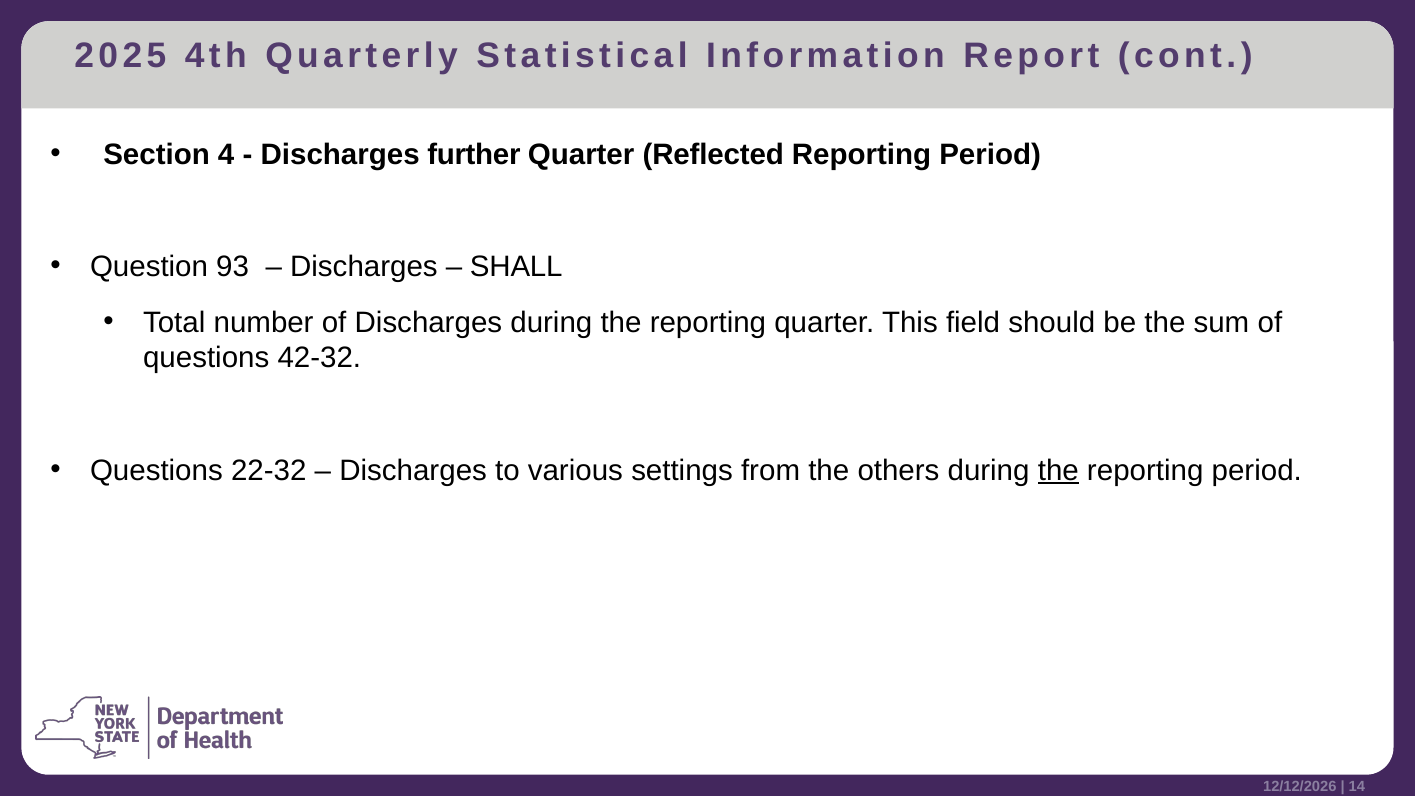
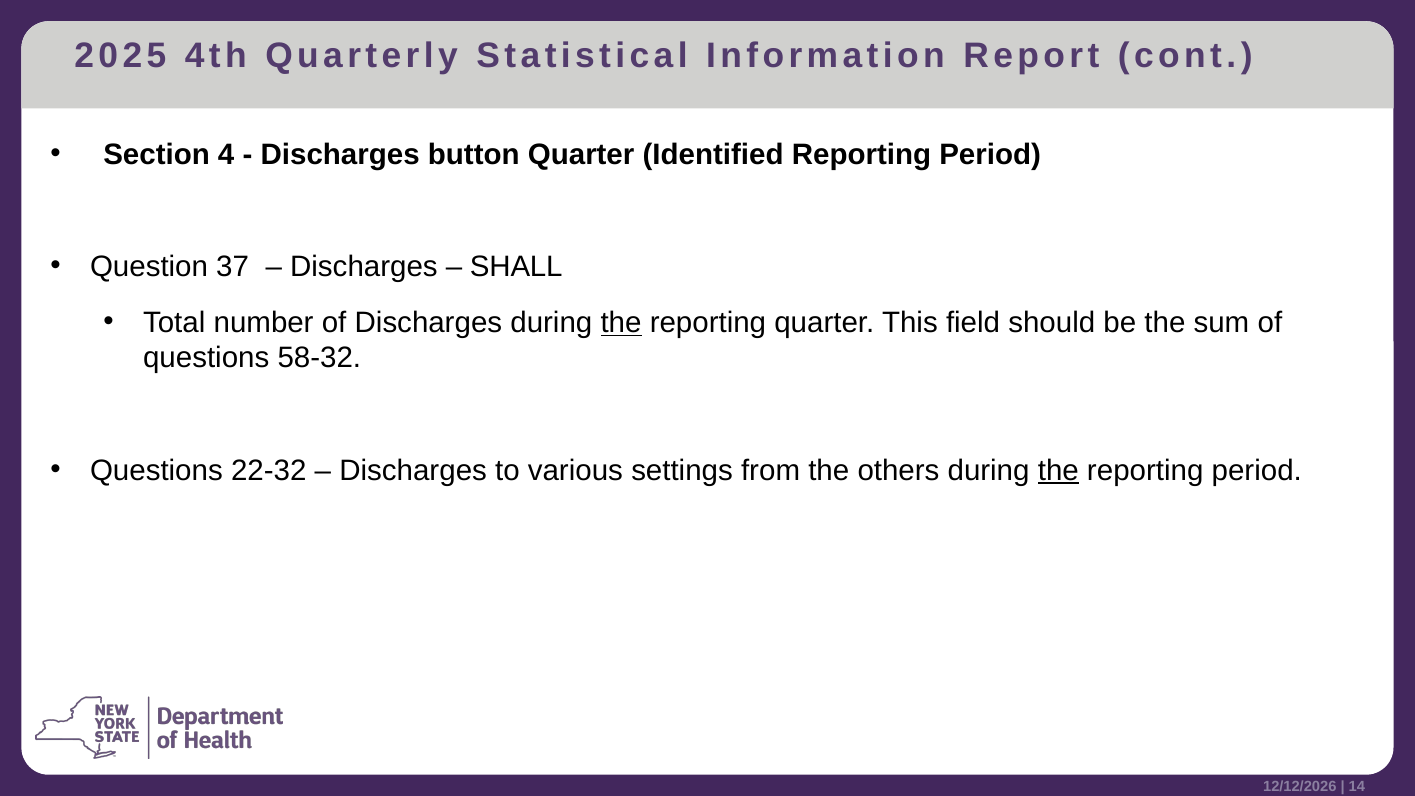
further: further -> button (474, 155)
Reflected: Reflected -> Identified (713, 155)
93: 93 -> 37 (233, 267)
the underline: none -> present (621, 323)
42-32: 42-32 -> 58-32 (319, 358)
